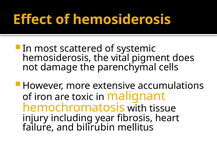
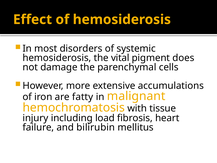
scattered: scattered -> disorders (81, 49)
toxic: toxic -> fatty (83, 97)
year: year -> load (105, 118)
